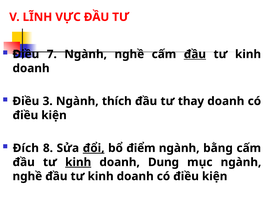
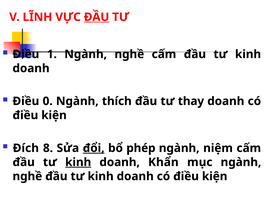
ĐẦU underline: none -> present (97, 17)
7: 7 -> 1 (52, 54)
đầu underline: present -> none (195, 54)
3: 3 -> 0 (48, 101)
điểm: điểm -> phép (141, 148)
bằng: bằng -> niệm (218, 148)
Dung: Dung -> Khẩn (163, 162)
